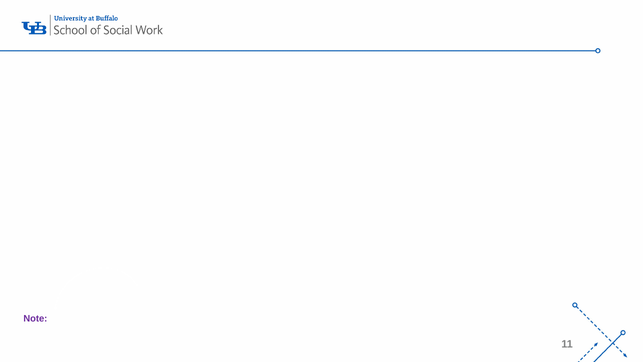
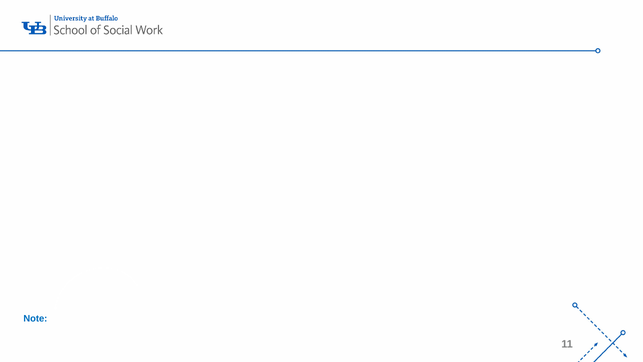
Note colour: purple -> blue (35, 319)
